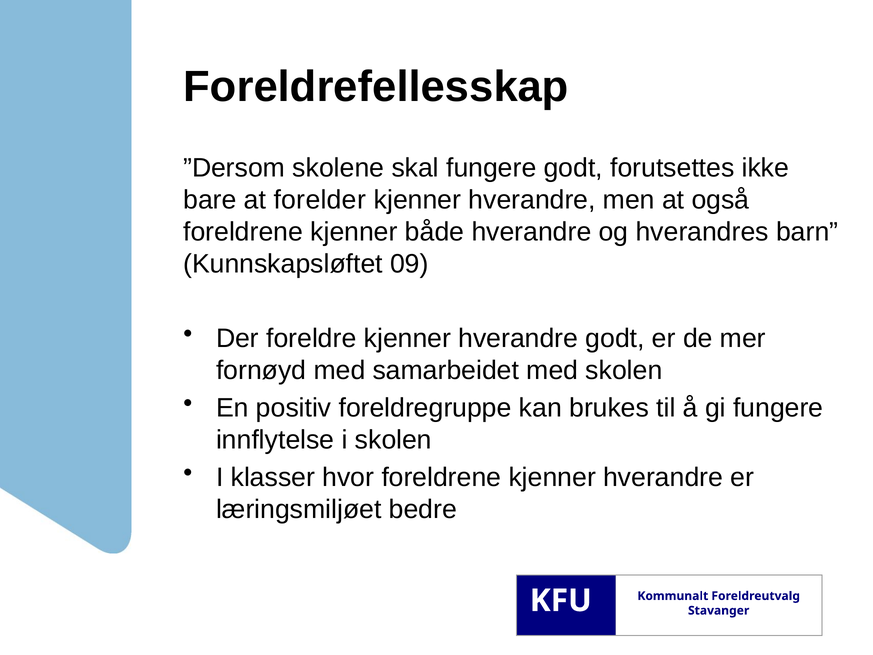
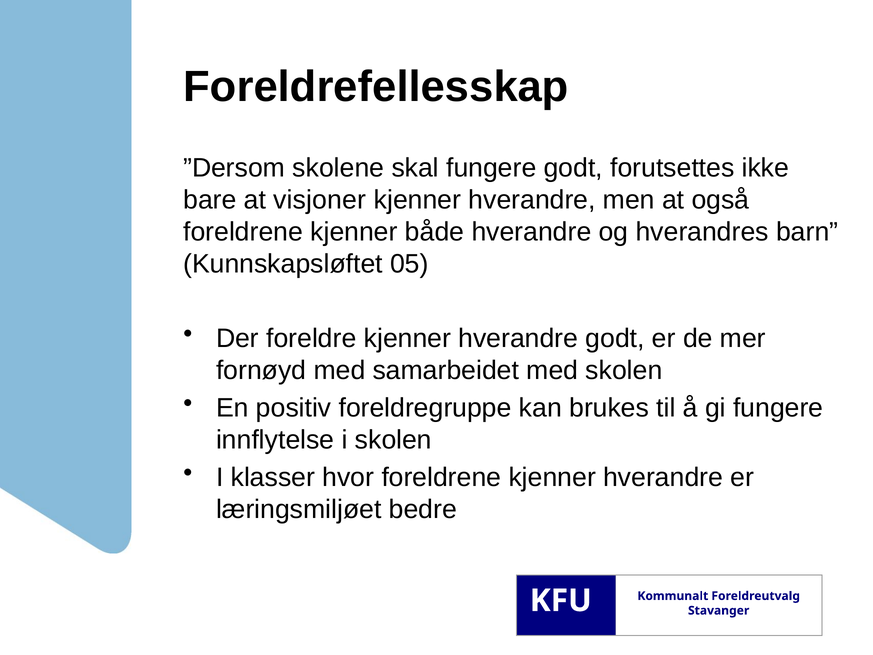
forelder: forelder -> visjoner (320, 200)
09: 09 -> 05 (409, 264)
